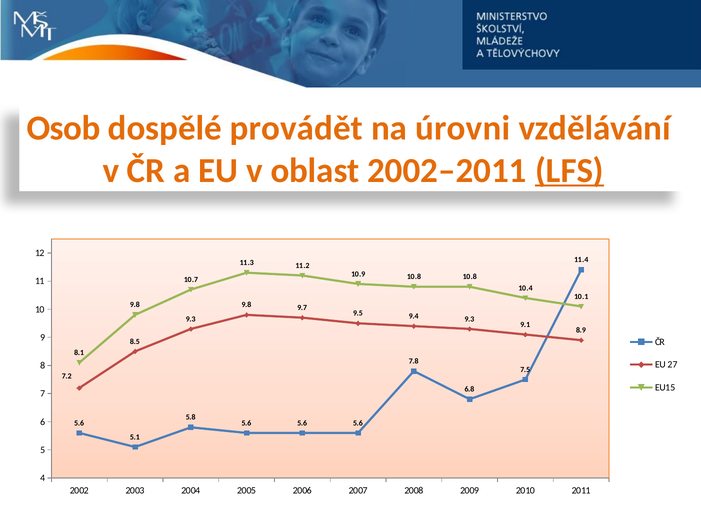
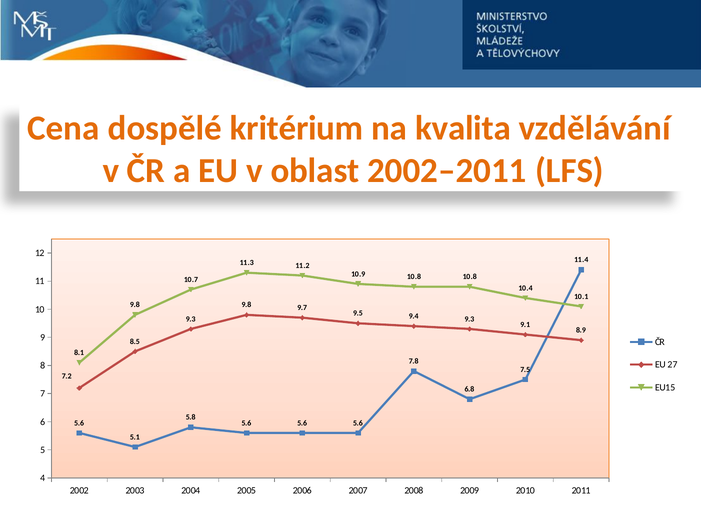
Osob: Osob -> Cena (63, 128)
provádět: provádět -> kritérium (297, 128)
úrovni: úrovni -> kvalita (463, 128)
LFS underline: present -> none (569, 170)
